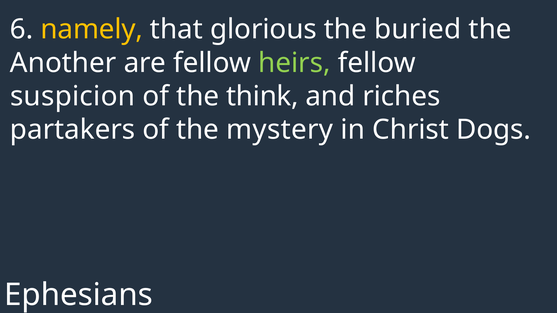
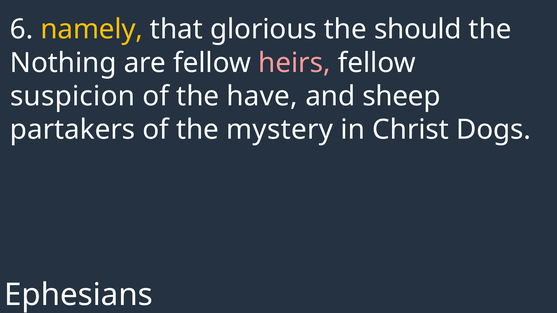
buried: buried -> should (418, 29)
Another: Another -> Nothing (63, 63)
heirs colour: light green -> pink (294, 63)
think: think -> have (262, 96)
riches: riches -> sheep (402, 96)
